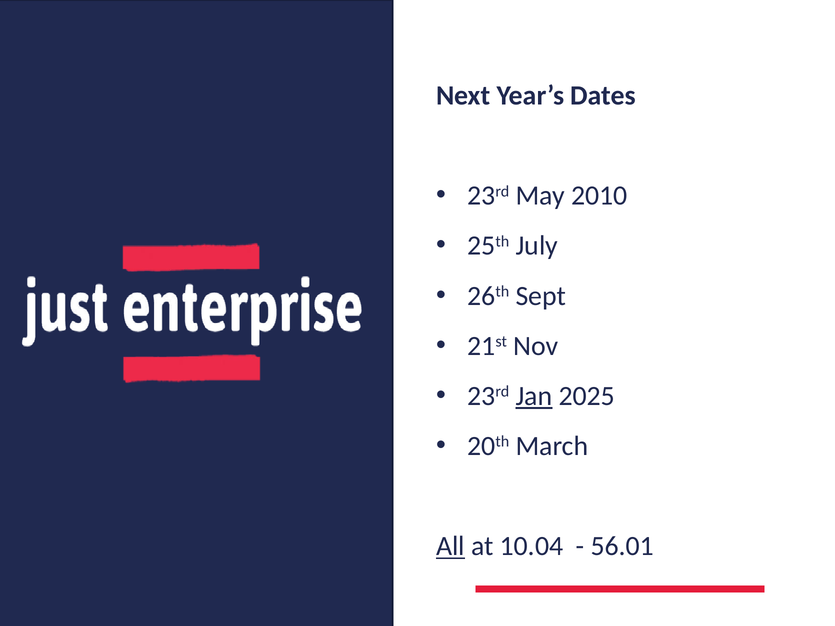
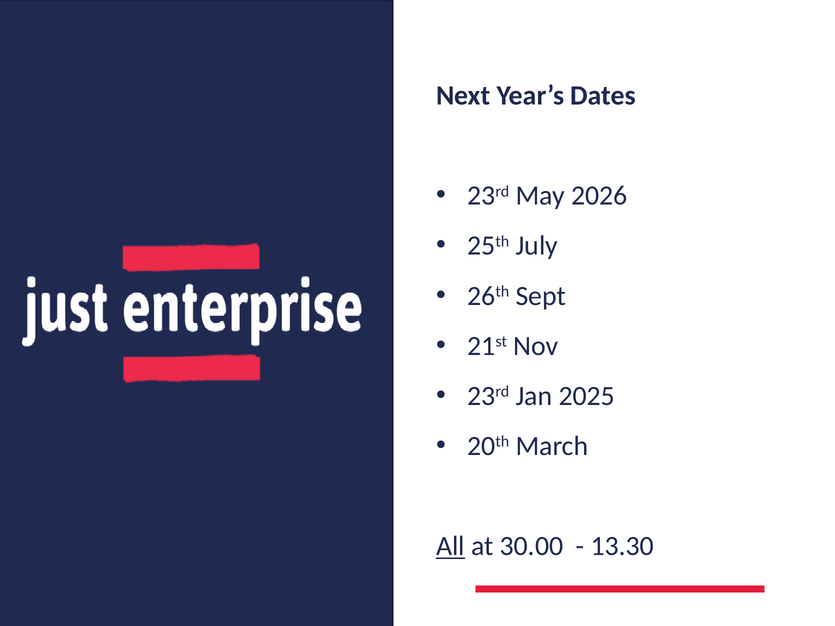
2010: 2010 -> 2026 (599, 196)
Jan underline: present -> none (534, 396)
10.04: 10.04 -> 30.00 (531, 546)
56.01: 56.01 -> 13.30 (622, 546)
